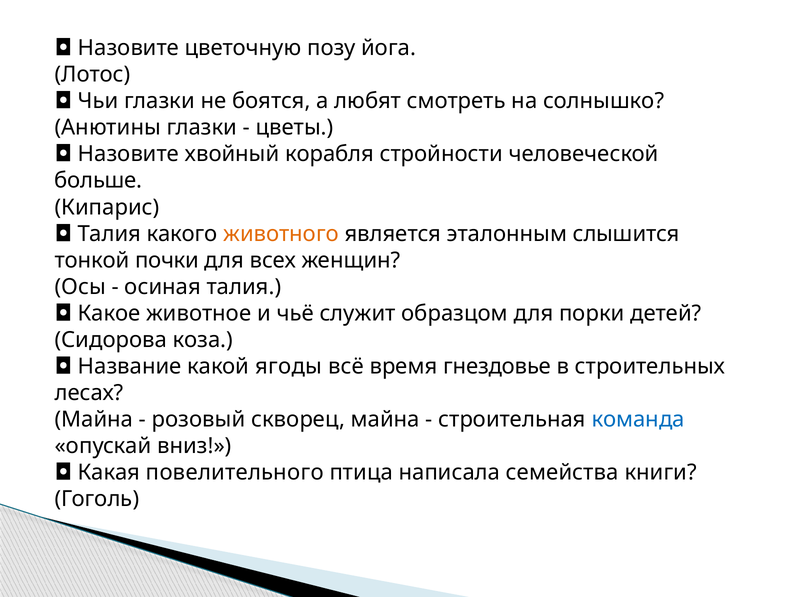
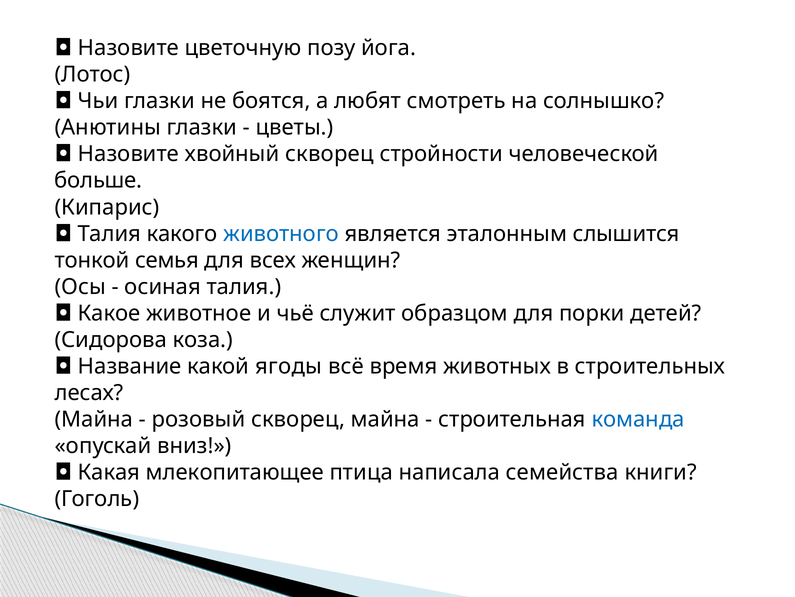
хвойный корабля: корабля -> скворец (329, 154)
животного colour: orange -> blue (281, 233)
почки: почки -> семья (167, 260)
гнездовье: гнездовье -> животных (497, 366)
повелительного: повелительного -> млекопитающее (235, 472)
